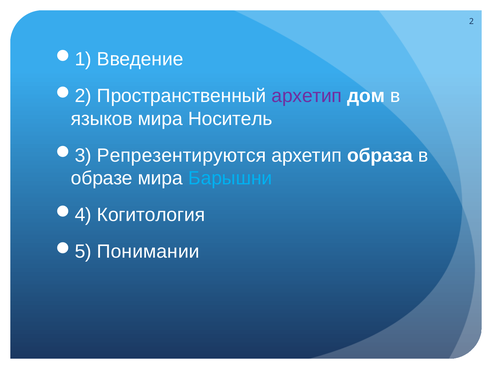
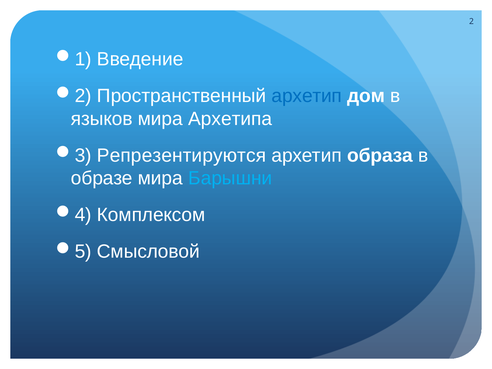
архетип colour: purple -> blue (307, 96)
Носитель: Носитель -> Архетипа (230, 119)
Когитология: Когитология -> Комплексом (151, 215)
Понимании: Понимании -> Смысловой (148, 252)
